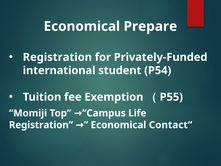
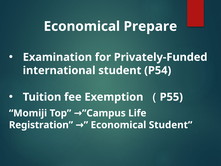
Registration: Registration -> Examination (57, 57)
Economical Contact: Contact -> Student (171, 125)
